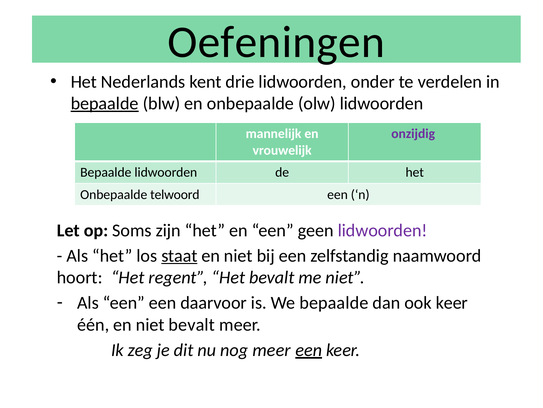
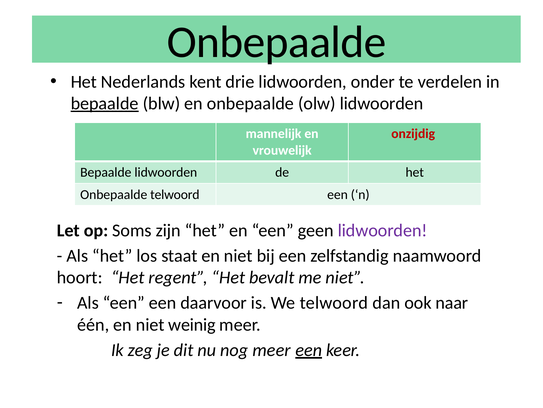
Oefeningen: Oefeningen -> Onbepaalde (277, 42)
onzijdig colour: purple -> red (413, 134)
staat underline: present -> none (179, 255)
We bepaalde: bepaalde -> telwoord (334, 302)
ook keer: keer -> naar (452, 302)
niet bevalt: bevalt -> weinig (192, 324)
